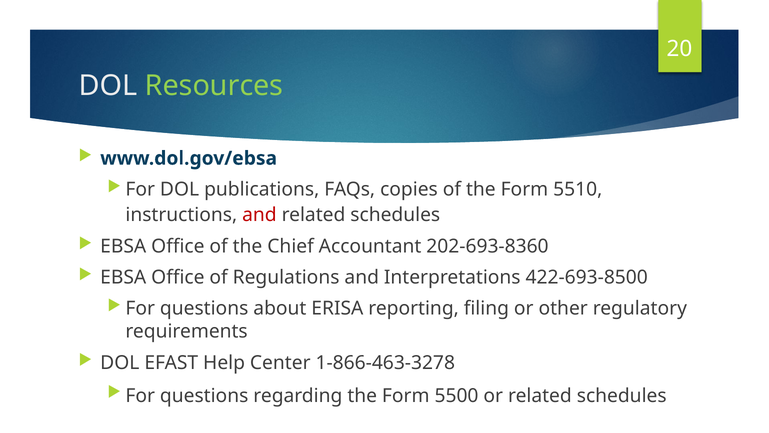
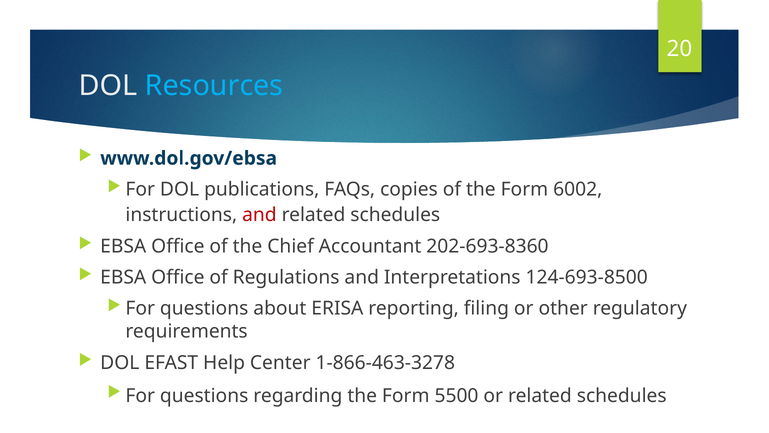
Resources colour: light green -> light blue (214, 86)
5510: 5510 -> 6002 (578, 189)
422-693-8500: 422-693-8500 -> 124-693-8500 (587, 277)
